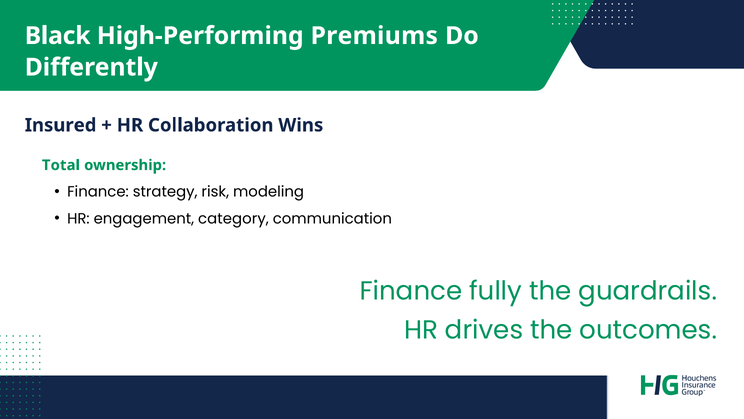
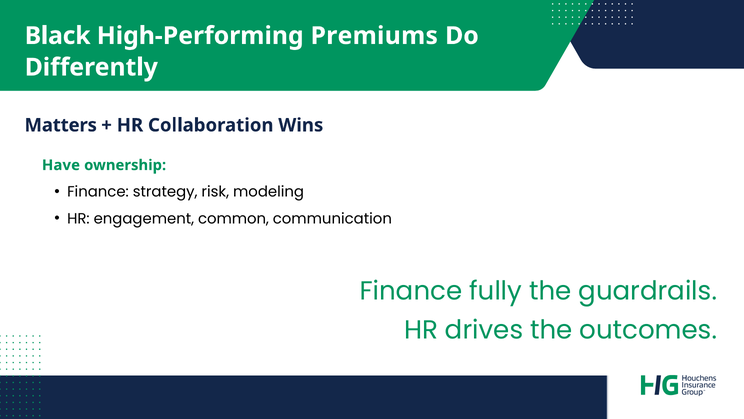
Insured: Insured -> Matters (61, 125)
Total: Total -> Have (61, 165)
category: category -> common (234, 219)
